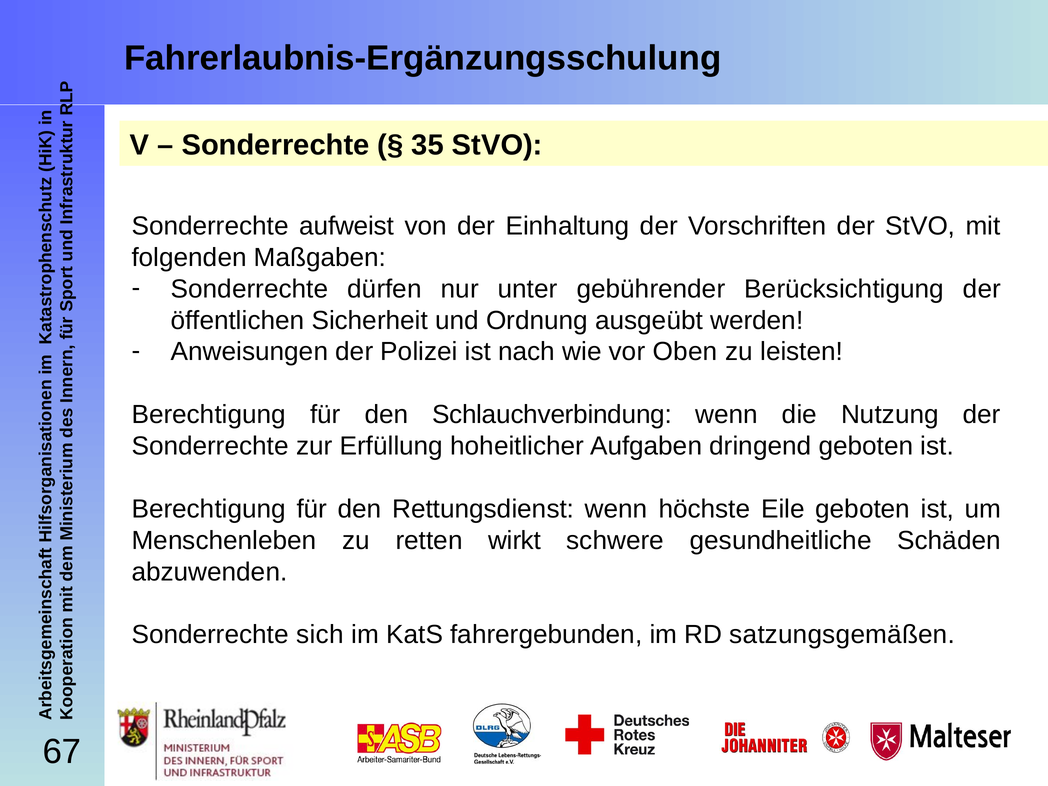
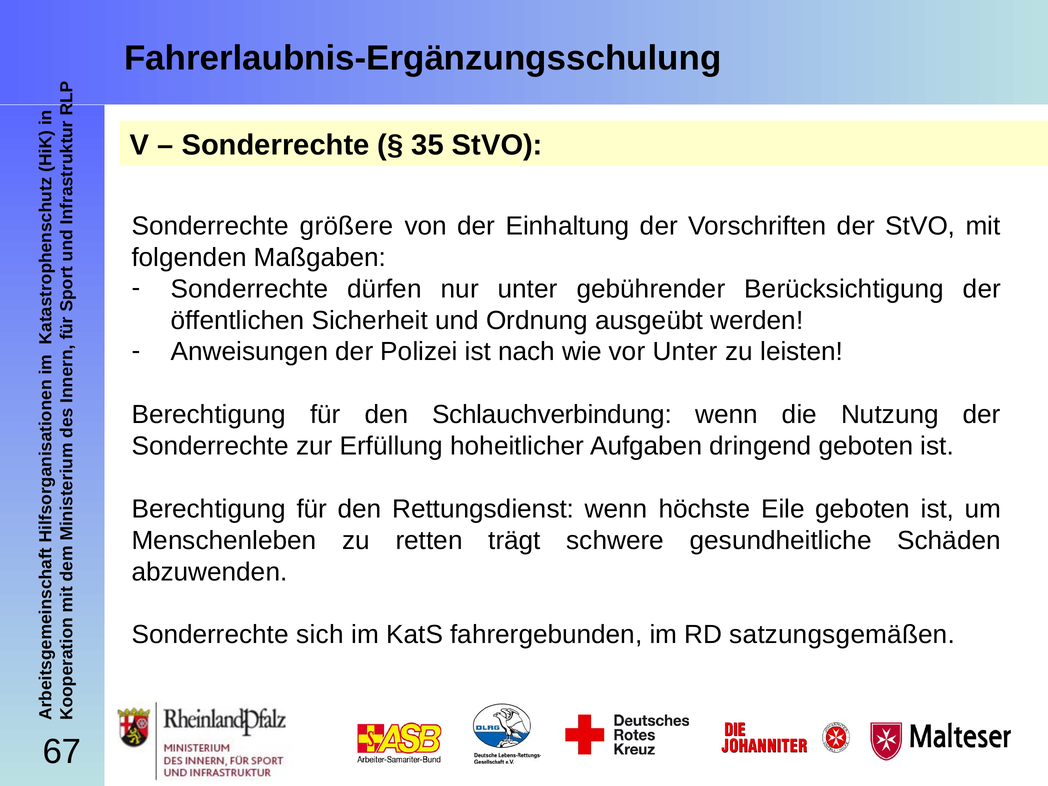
aufweist: aufweist -> größere (346, 226)
vor Oben: Oben -> Unter (685, 352)
wirkt: wirkt -> trägt (515, 540)
